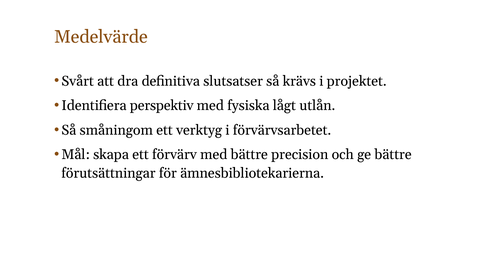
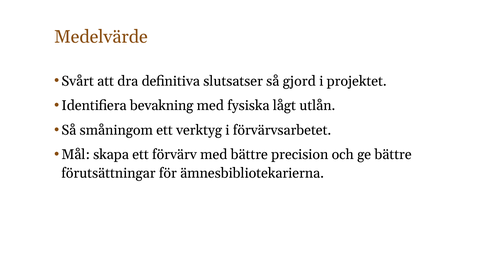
krävs: krävs -> gjord (299, 81)
perspektiv: perspektiv -> bevakning (162, 106)
